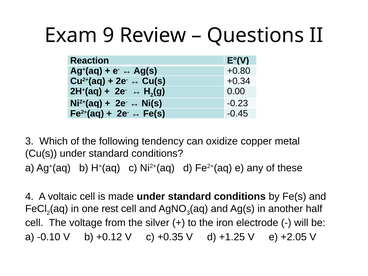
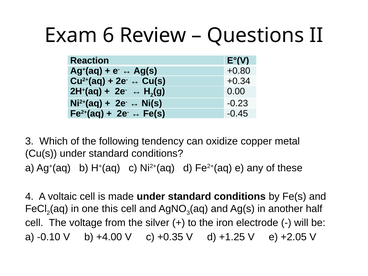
9: 9 -> 6 (108, 35)
rest: rest -> this (110, 209)
+0.12: +0.12 -> +4.00 (109, 237)
